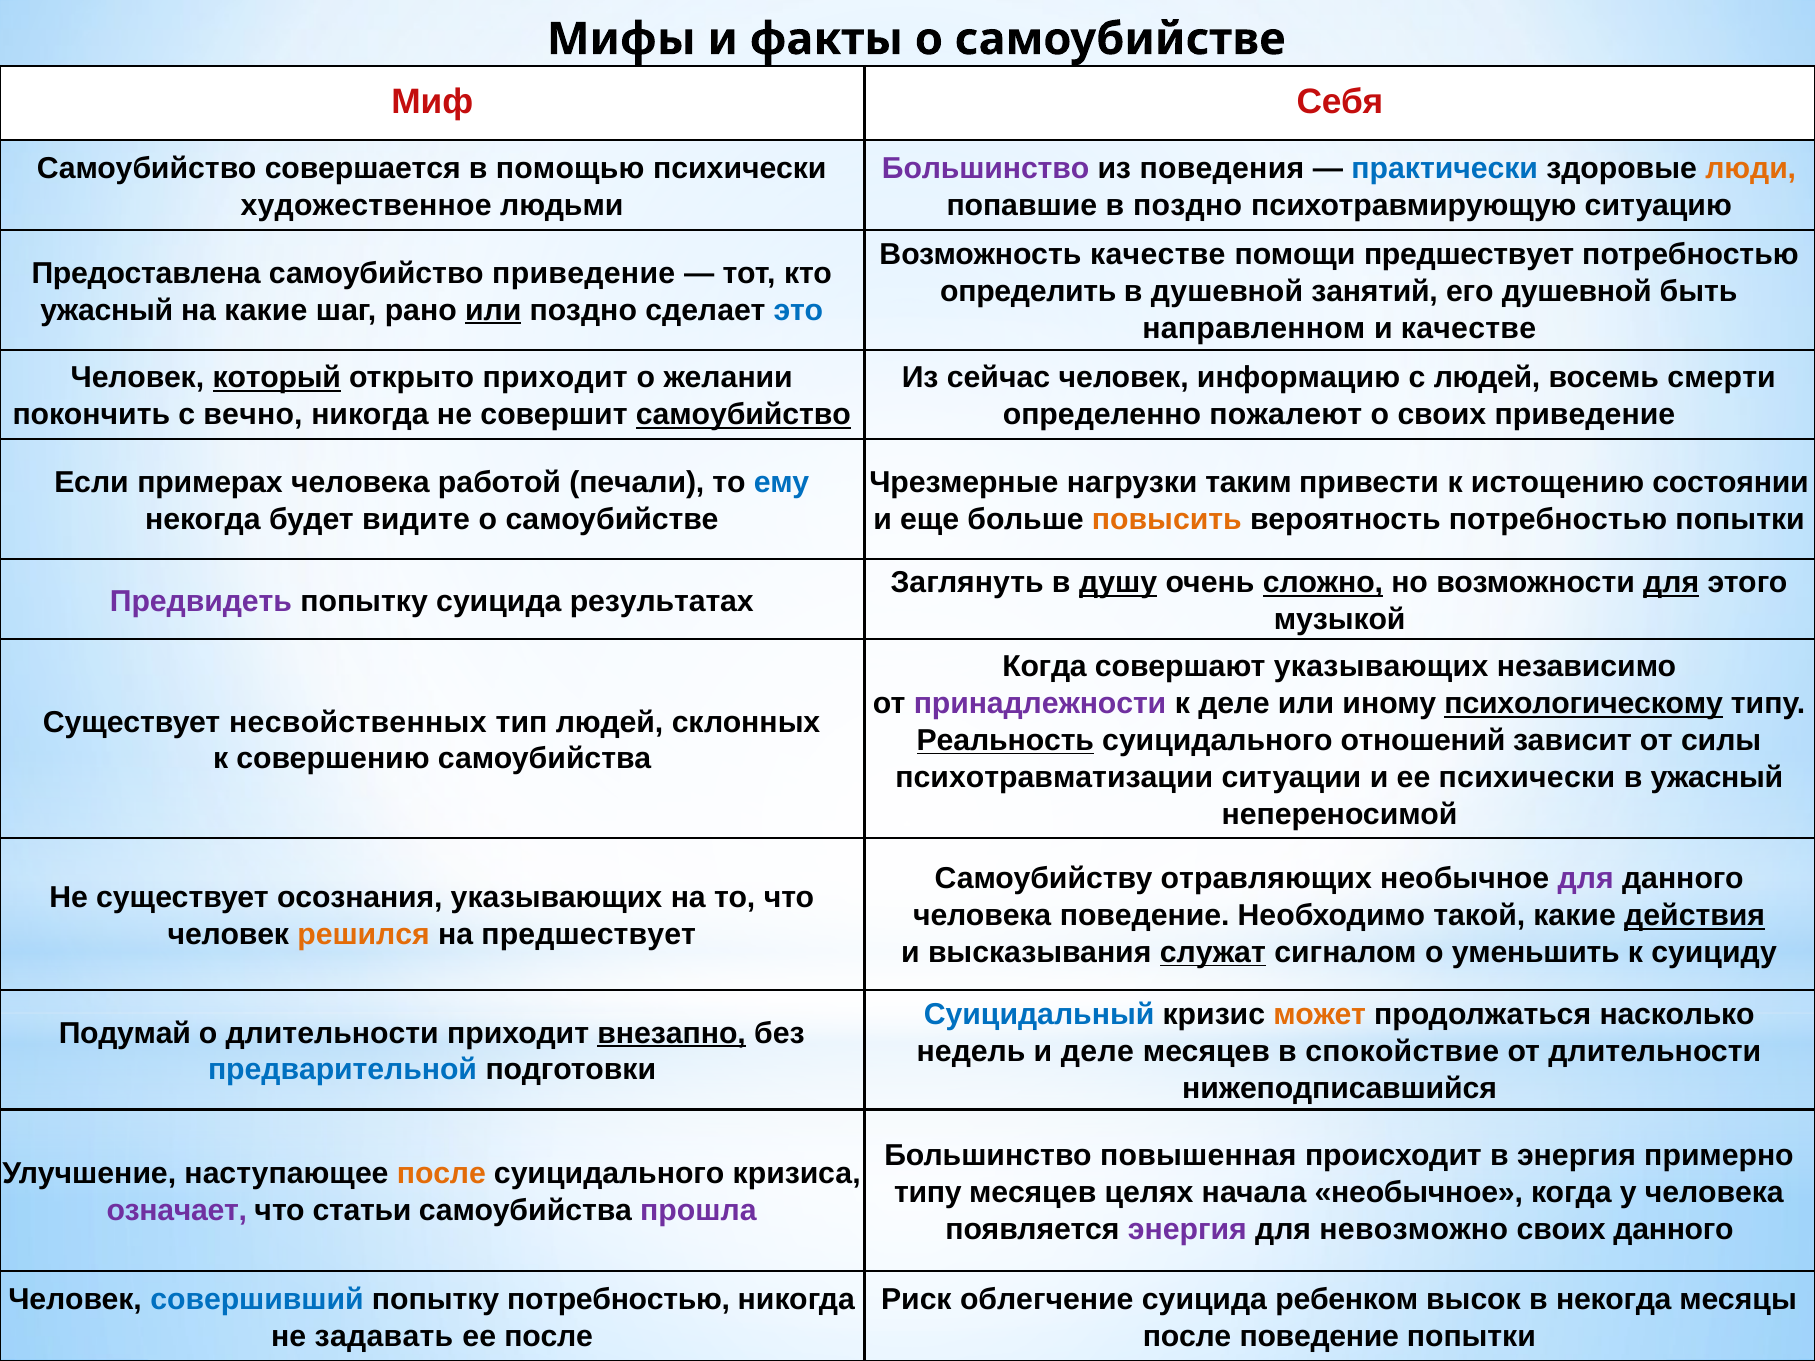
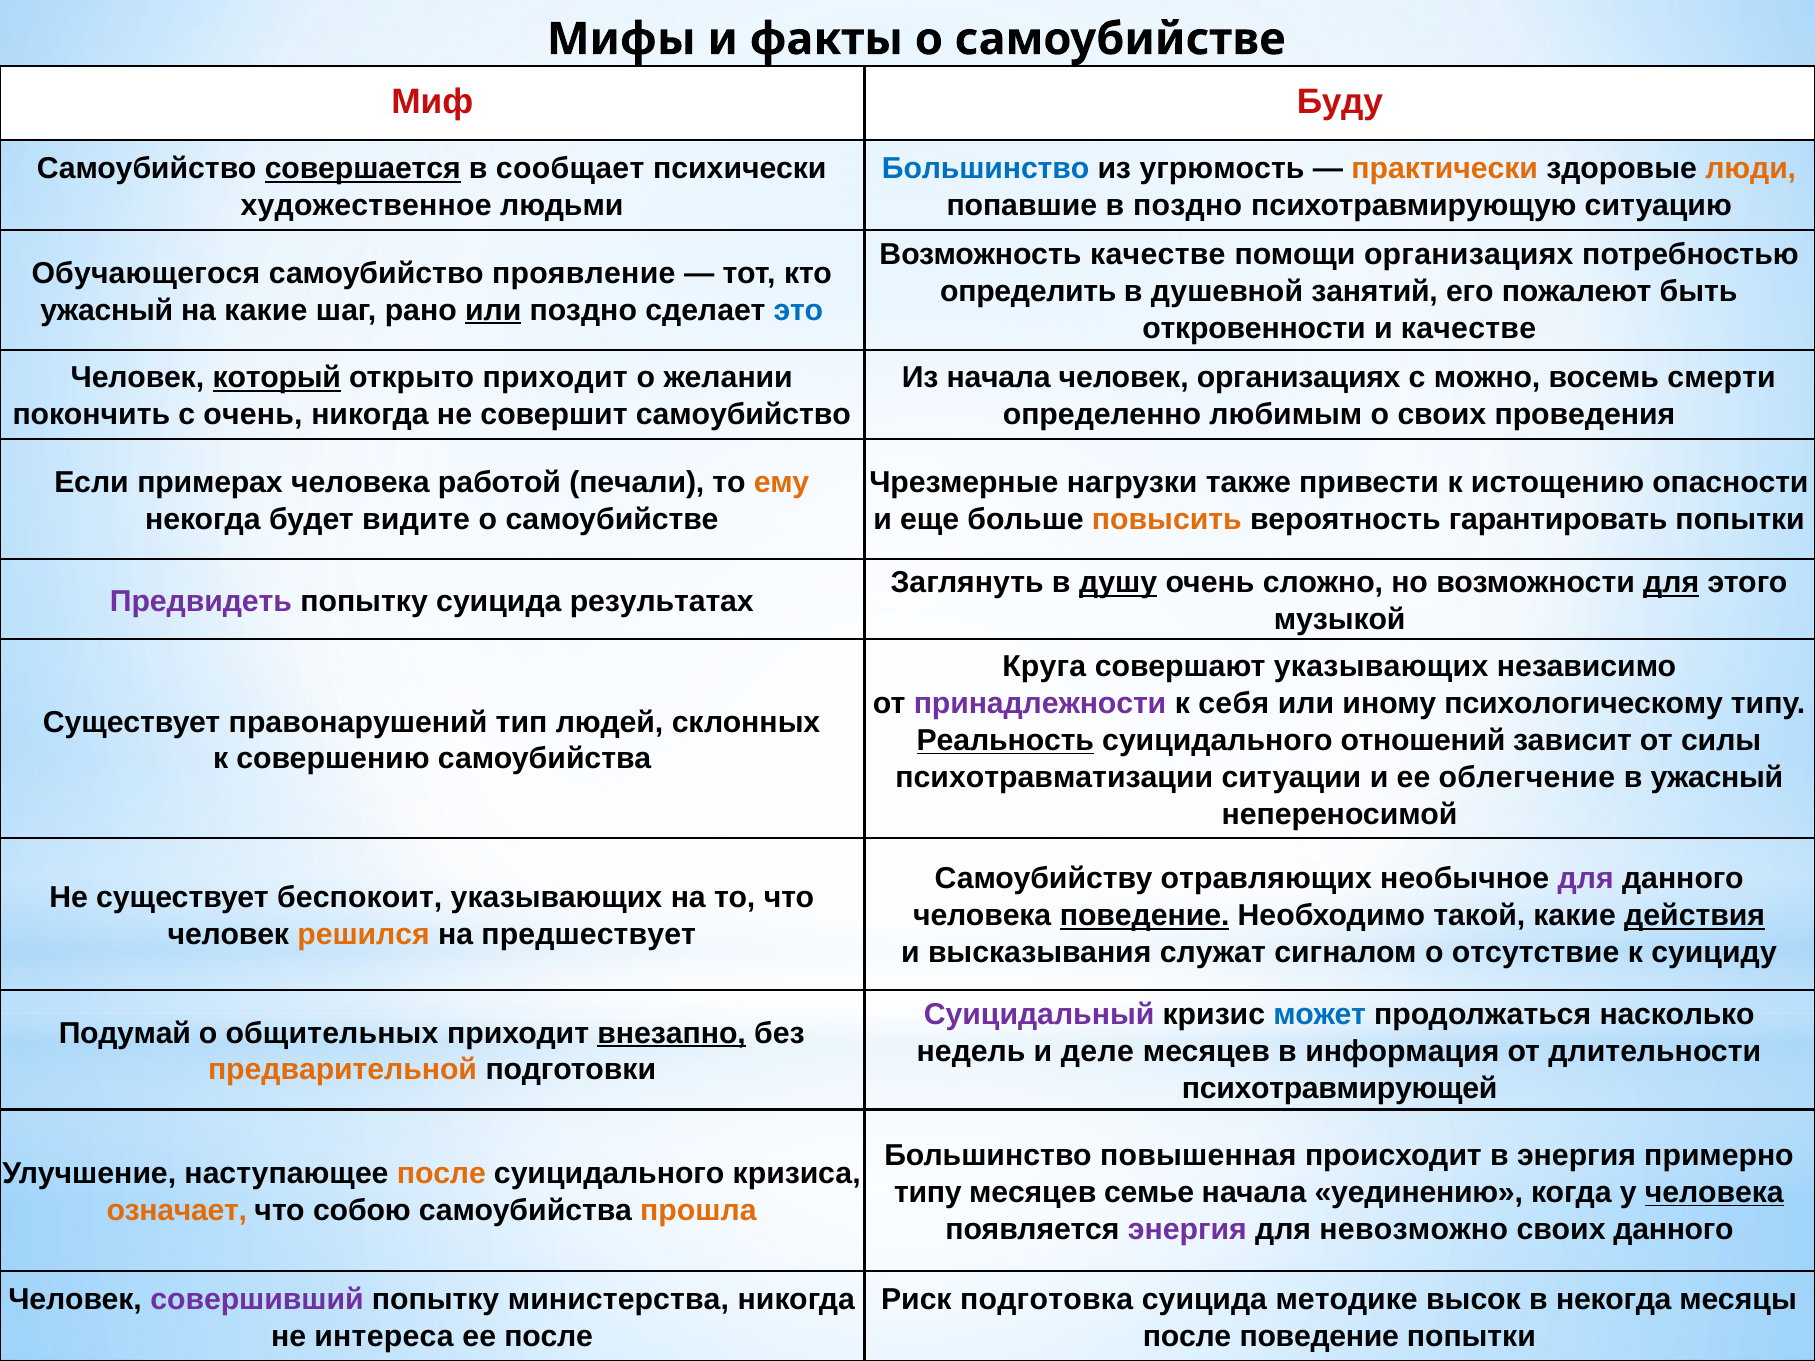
Себя: Себя -> Буду (1340, 102)
совершается underline: none -> present (363, 169)
помощью: помощью -> сообщает (570, 169)
Большинство colour: purple -> blue (986, 169)
поведения: поведения -> угрюмость (1222, 169)
практически colour: blue -> orange (1445, 169)
помощи предшествует: предшествует -> организациях (1469, 255)
Предоставлена: Предоставлена -> Обучающегося (146, 273)
самоубийство приведение: приведение -> проявление (584, 273)
его душевной: душевной -> пожалеют (1577, 292)
направленном: направленном -> откровенности (1254, 329)
Из сейчас: сейчас -> начала (999, 378)
человек информацию: информацию -> организациях (1299, 378)
с людей: людей -> можно (1487, 378)
с вечно: вечно -> очень (253, 415)
самоубийство underline: present -> none (743, 415)
пожалеют: пожалеют -> любимым (1286, 415)
своих приведение: приведение -> проведения (1585, 415)
ему colour: blue -> orange (782, 483)
таким: таким -> также (1248, 483)
состоянии: состоянии -> опасности (1730, 483)
вероятность потребностью: потребностью -> гарантировать (1558, 519)
сложно underline: present -> none (1323, 583)
Когда: Когда -> Круга (1044, 667)
к деле: деле -> себя (1234, 704)
психологическому underline: present -> none (1584, 704)
несвойственных: несвойственных -> правонарушений (358, 722)
ее психически: психически -> облегчение (1527, 777)
осознания: осознания -> беспокоит (360, 898)
поведение underline: none -> present (1145, 916)
служат underline: present -> none (1213, 953)
уменьшить: уменьшить -> отсутствие (1536, 953)
Суицидальный colour: blue -> purple (1039, 1015)
может colour: orange -> blue (1320, 1015)
о длительности: длительности -> общительных (332, 1033)
спокойствие: спокойствие -> информация (1402, 1052)
предварительной colour: blue -> orange (343, 1070)
нижеподписавшийся: нижеподписавшийся -> психотравмирующей (1340, 1089)
целях: целях -> семье (1149, 1193)
начала необычное: необычное -> уединению (1419, 1193)
человека underline: none -> present (1714, 1193)
означает colour: purple -> orange (177, 1211)
статьи: статьи -> собою (362, 1211)
прошла colour: purple -> orange (698, 1211)
совершивший colour: blue -> purple (257, 1300)
попытку потребностью: потребностью -> министерства (618, 1300)
облегчение: облегчение -> подготовка (1047, 1300)
ребенком: ребенком -> методике (1347, 1300)
задавать: задавать -> интереса (384, 1337)
